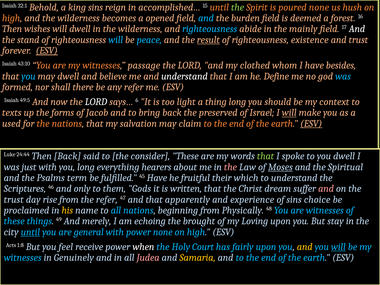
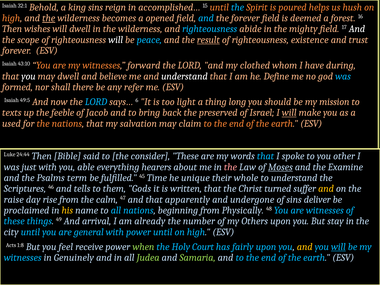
the colour: light green -> light blue (238, 7)
poured none: none -> helps (319, 7)
the underline: none -> present (49, 18)
the burden: burden -> forever (245, 18)
mainly: mainly -> mighty (303, 29)
stand: stand -> scope (28, 40)
will colour: light blue -> white (116, 40)
ESV underline: present -> none (47, 51)
passage: passage -> forward (144, 65)
besides: besides -> during (341, 65)
you colour: light blue -> white (28, 76)
LORD colour: white -> light blue (96, 102)
context: context -> mission (334, 102)
forms: forms -> feeble (63, 113)
ESV underline: present -> none (311, 123)
Then Back: Back -> Bible (67, 156)
that colour: light green -> light blue (266, 156)
you dwell: dwell -> other (344, 156)
you long: long -> able (86, 167)
Spiritual: Spiritual -> Examine (345, 167)
45 Have: Have -> Time (157, 178)
fruitful: fruitful -> unique (195, 178)
which: which -> whole (246, 178)
only: only -> tells (82, 189)
dream: dream -> turned (278, 189)
and colour: pink -> yellow (326, 189)
trust: trust -> raise (14, 199)
the refer: refer -> calm (107, 199)
experience: experience -> undergone (252, 199)
choice: choice -> deliver (317, 199)
merely: merely -> arrival (97, 221)
echoing: echoing -> already (150, 221)
brought: brought -> number (199, 221)
Loving: Loving -> Others (255, 221)
until underline: present -> none (30, 232)
power none: none -> until (163, 232)
when colour: white -> light green (143, 247)
Judea colour: pink -> light green (148, 258)
Samaria colour: yellow -> light green (197, 258)
